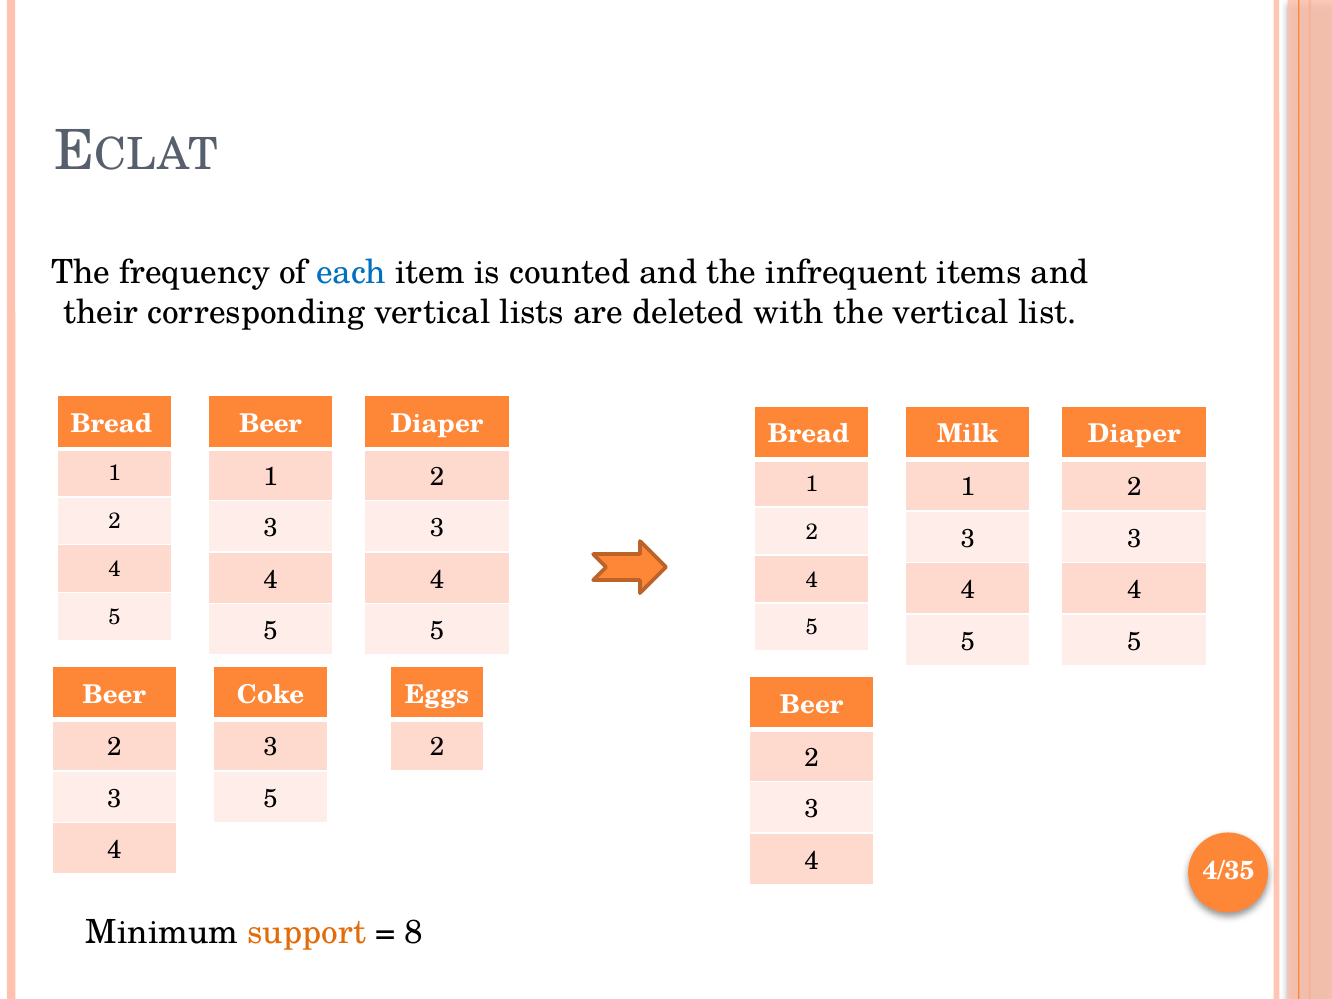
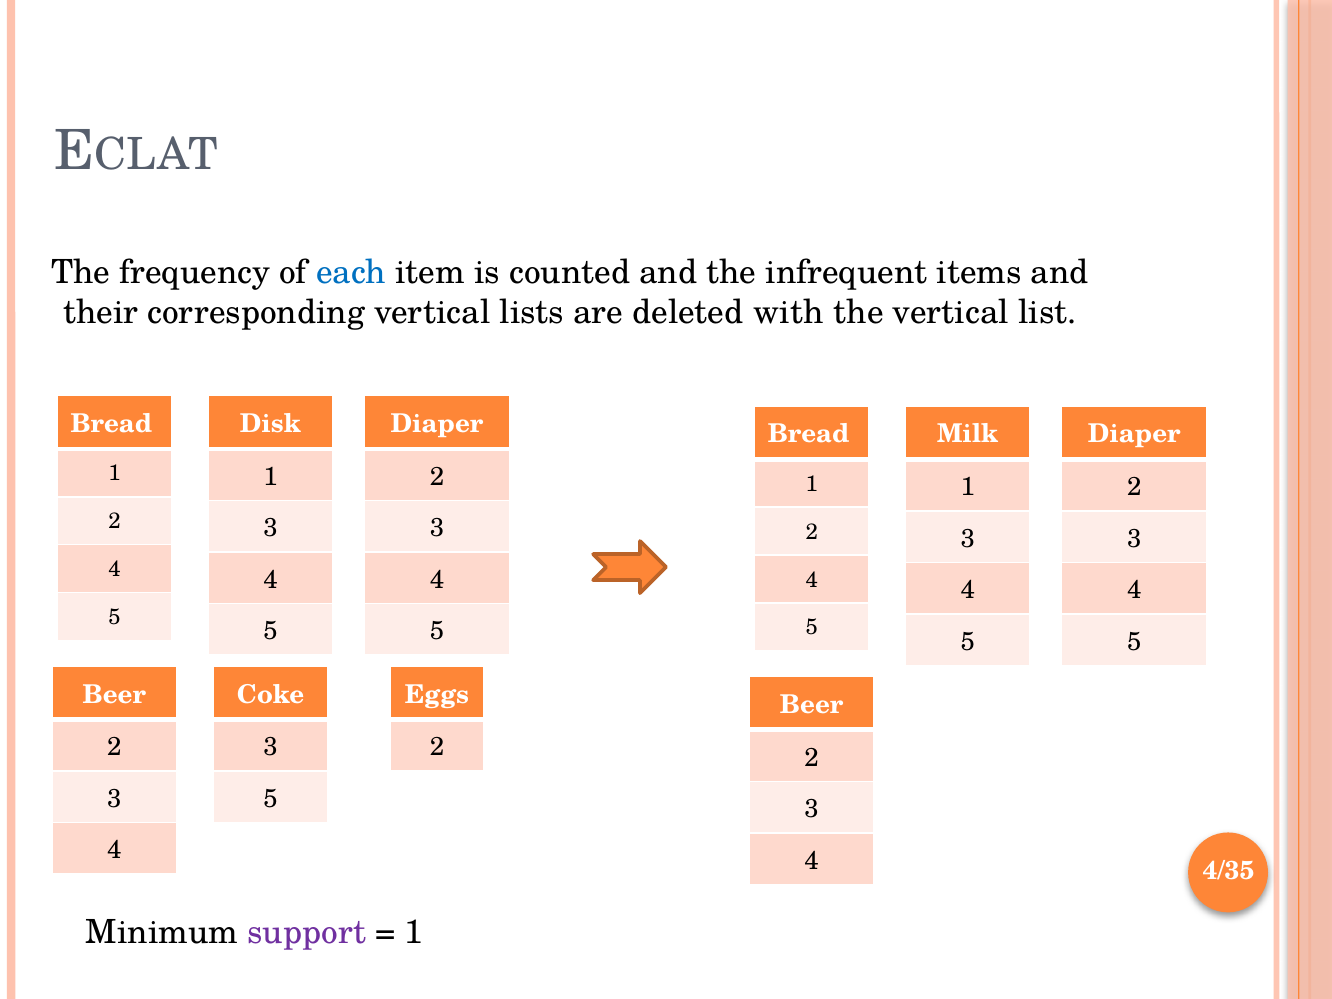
Beer: Beer -> Disk (271, 424)
support colour: orange -> purple (307, 932)
8: 8 -> 1 (414, 932)
